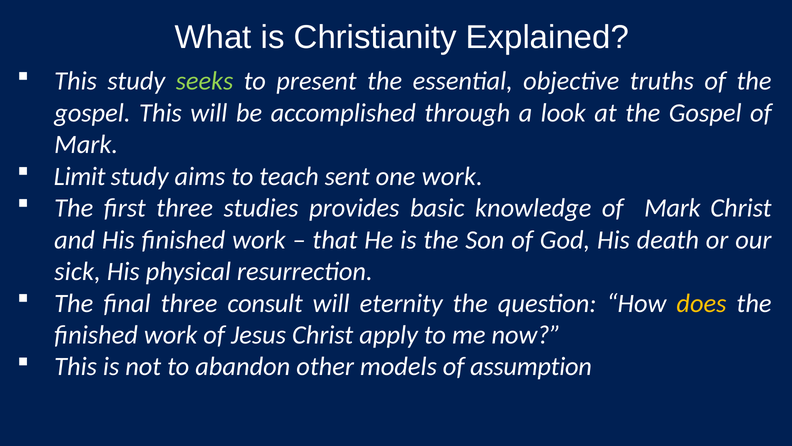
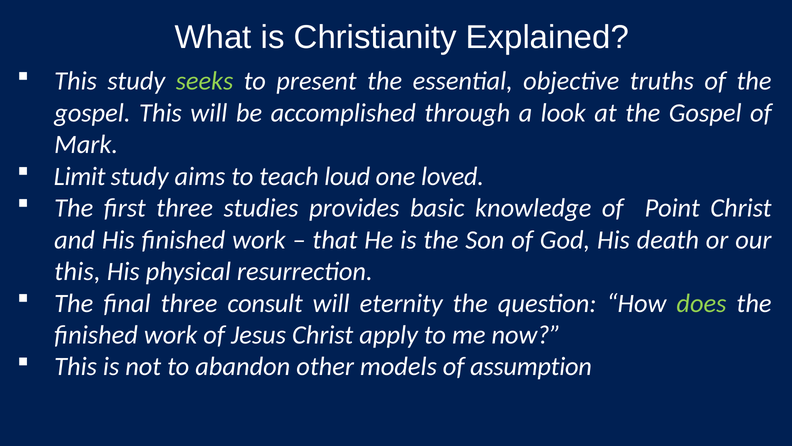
sent: sent -> loud (347, 176)
one work: work -> loved (453, 176)
knowledge of Mark: Mark -> Point (672, 208)
sick: sick -> this (77, 271)
does colour: yellow -> light green (701, 303)
